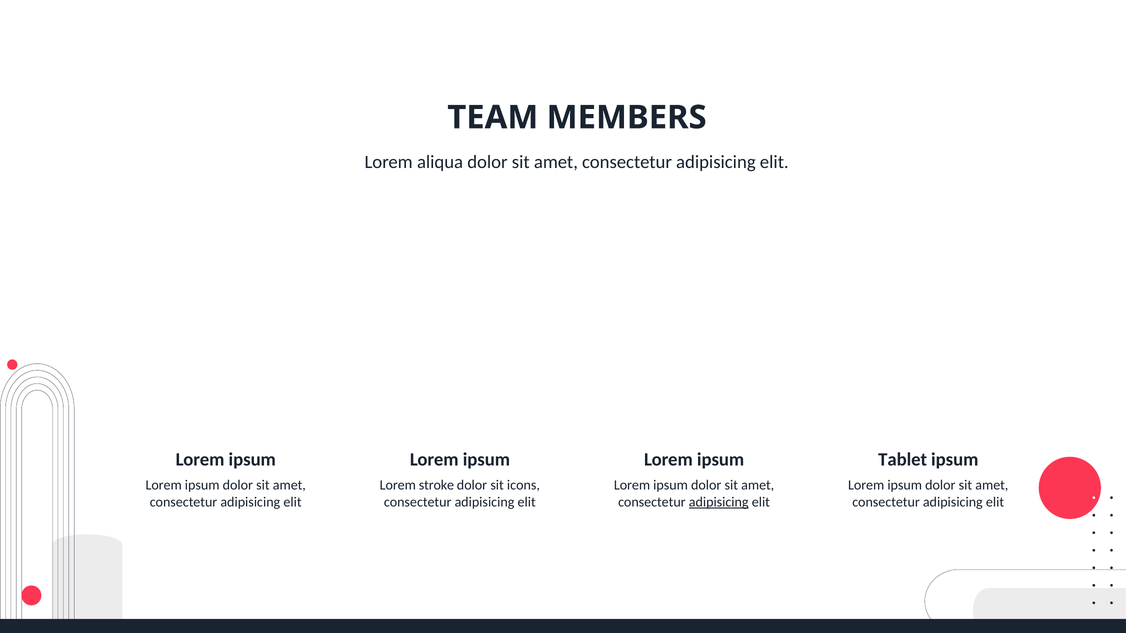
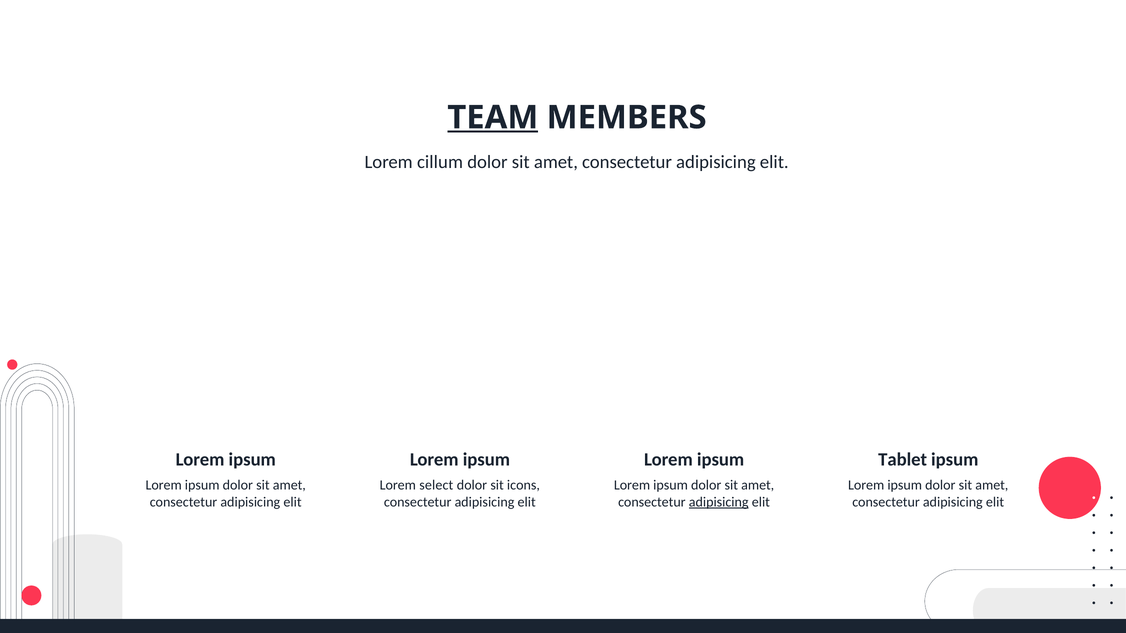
TEAM underline: none -> present (493, 118)
aliqua: aliqua -> cillum (440, 162)
stroke: stroke -> select (436, 485)
